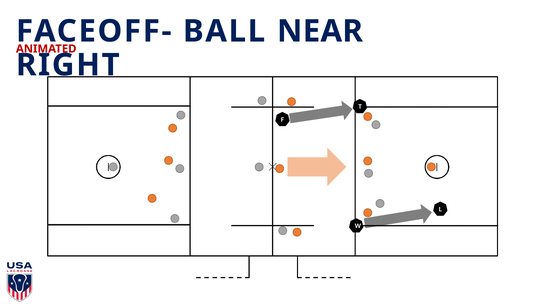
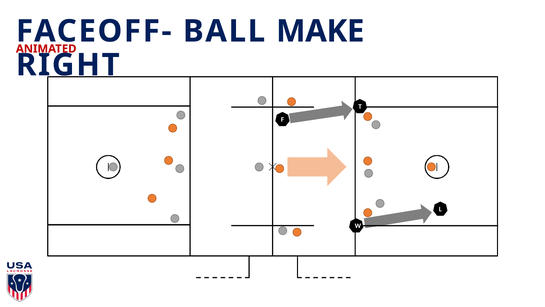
NEAR: NEAR -> MAKE (320, 31)
